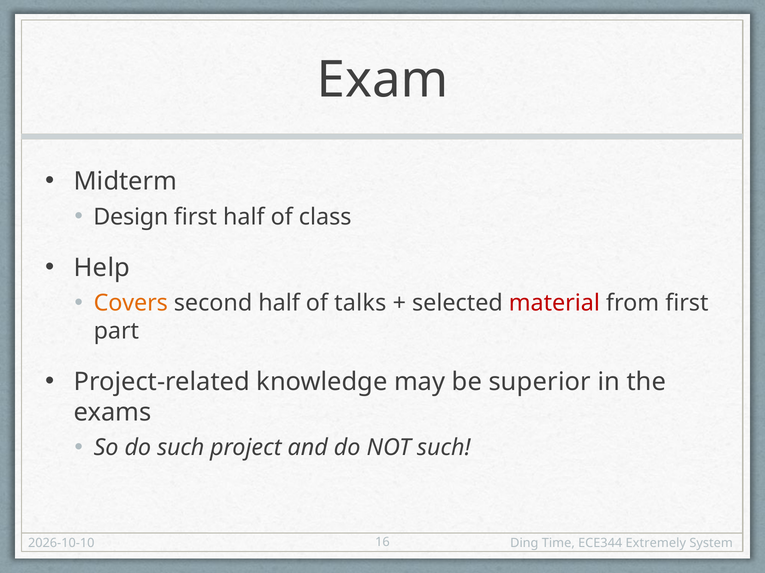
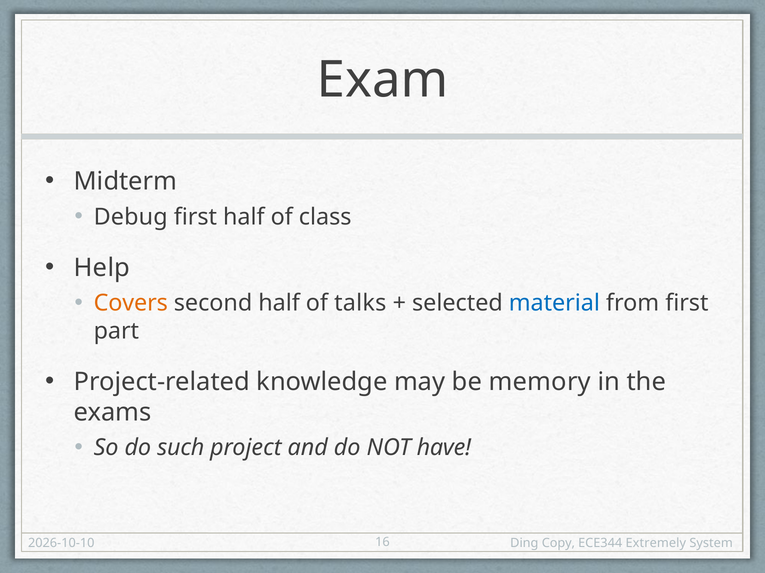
Design: Design -> Debug (131, 217)
material colour: red -> blue (554, 303)
superior: superior -> memory (540, 382)
NOT such: such -> have (444, 448)
Time: Time -> Copy (558, 544)
